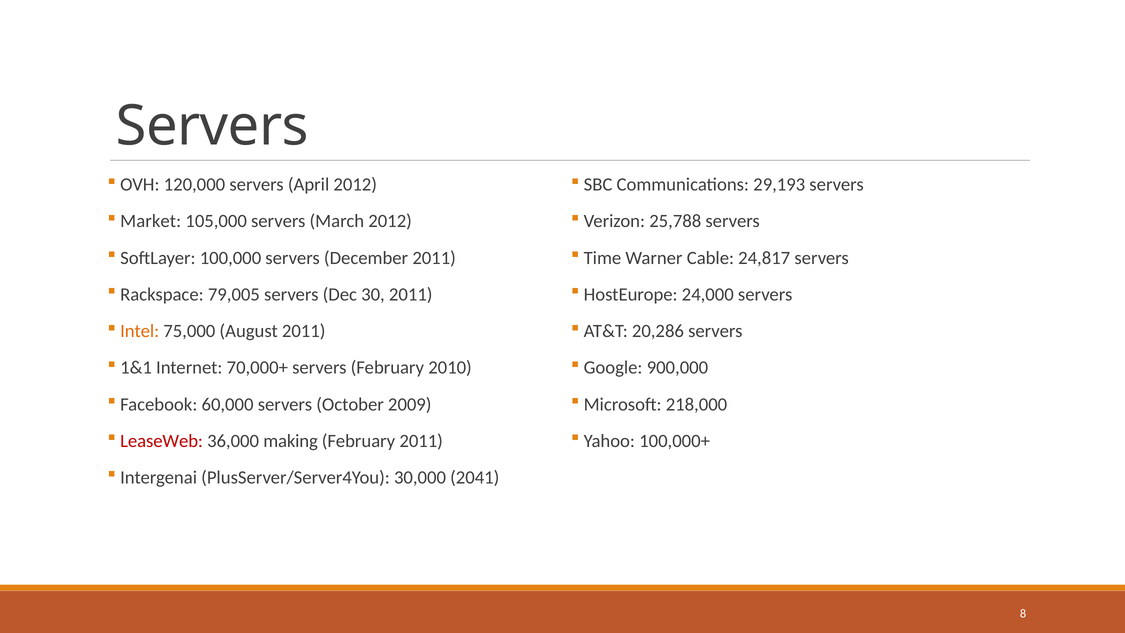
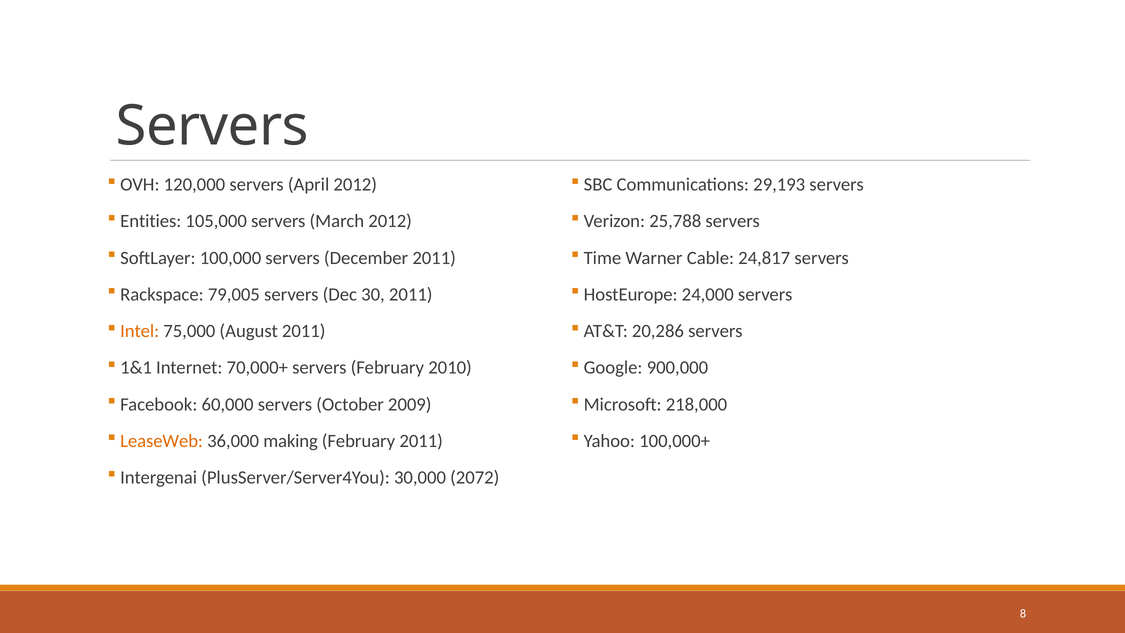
Market: Market -> Entities (151, 221)
LeaseWeb colour: red -> orange (162, 441)
2041: 2041 -> 2072 (475, 477)
